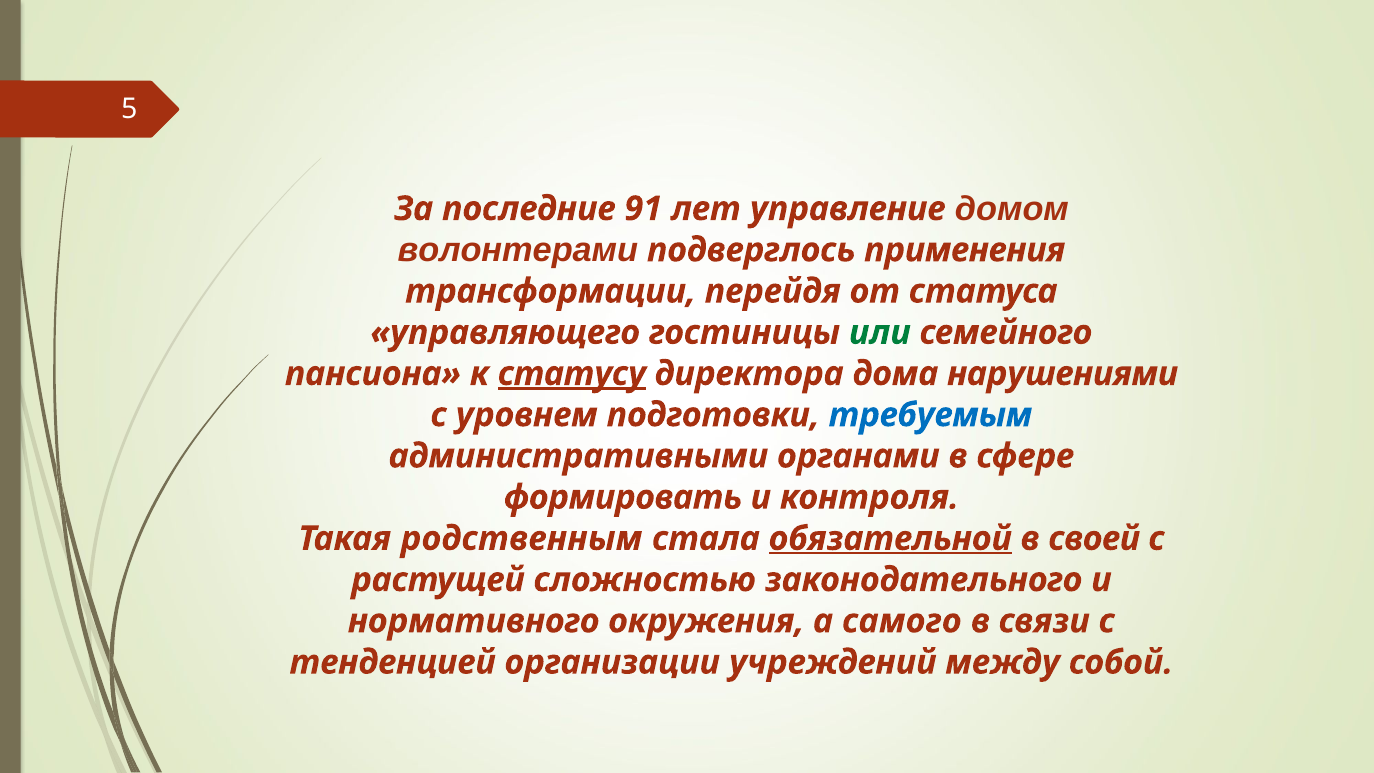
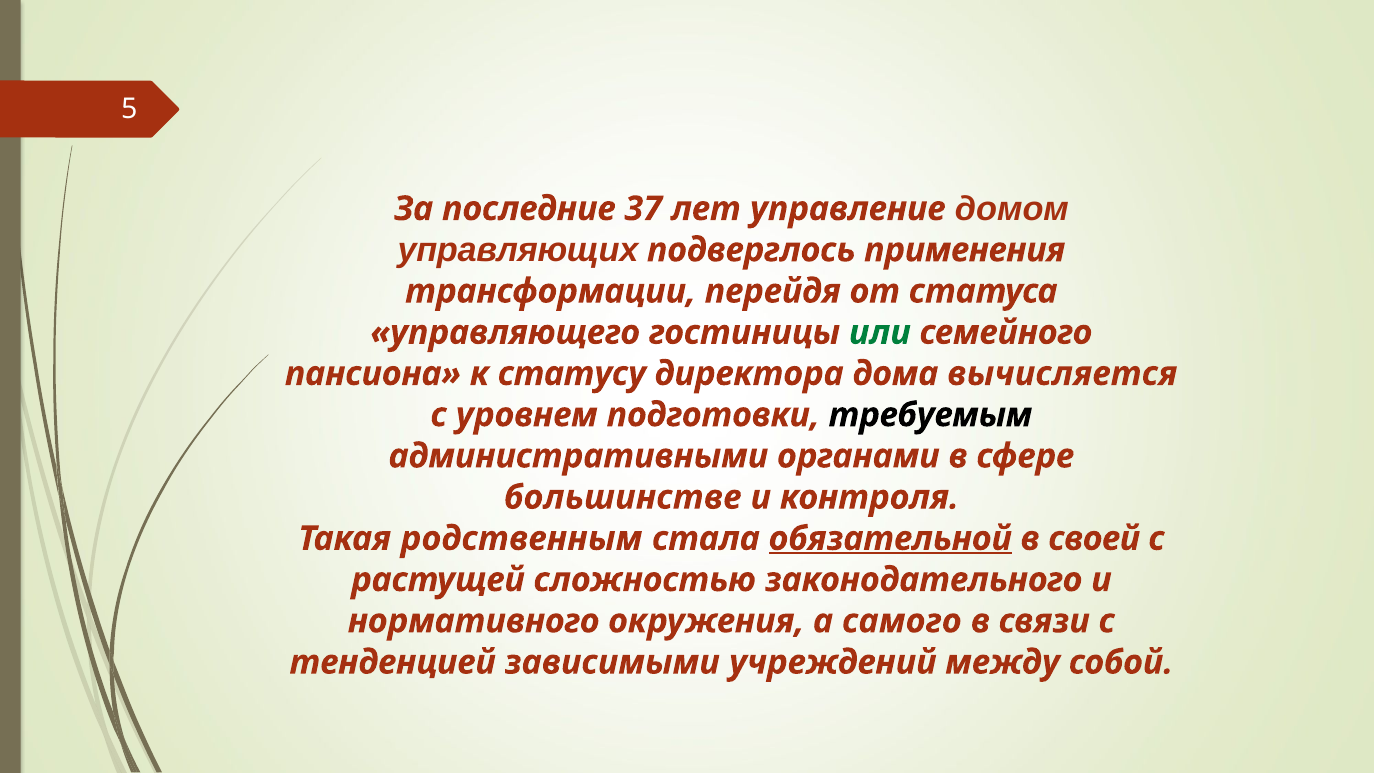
91: 91 -> 37 (643, 209)
волонтерами: волонтерами -> управляющих (518, 250)
статусу underline: present -> none (572, 374)
нарушениями: нарушениями -> вычисляется (1062, 374)
требуемым colour: blue -> black (930, 415)
формировать: формировать -> большинстве (623, 497)
организации: организации -> зависимыми (612, 662)
